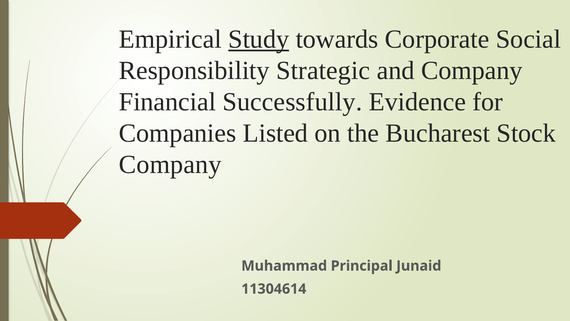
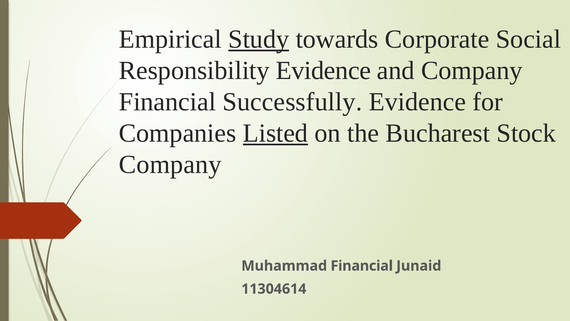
Responsibility Strategic: Strategic -> Evidence (323, 70)
Listed underline: none -> present (275, 133)
Muhammad Principal: Principal -> Financial (362, 266)
